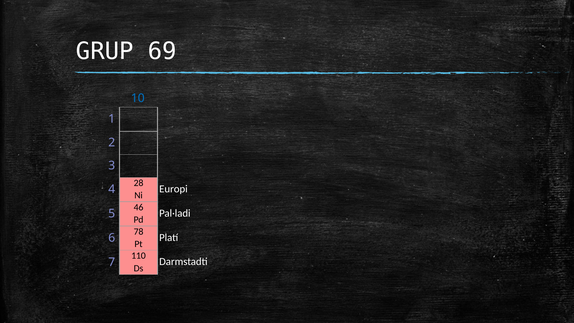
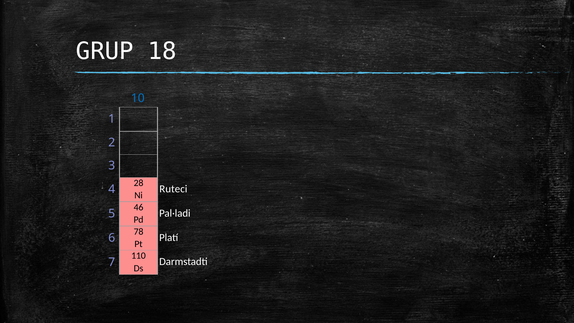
69: 69 -> 18 (162, 51)
Europi: Europi -> Ruteci (173, 189)
